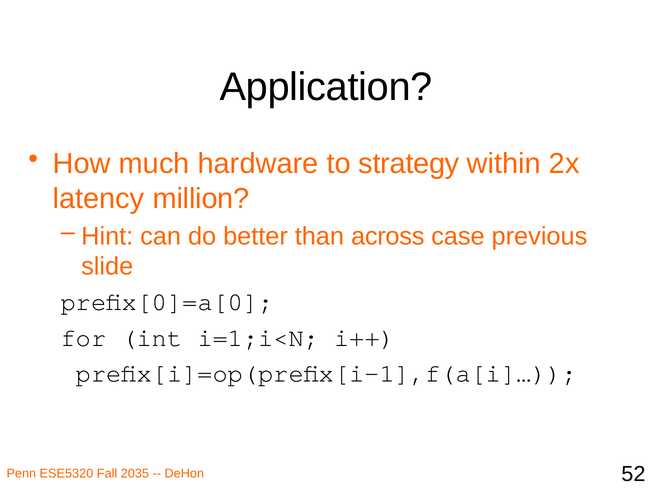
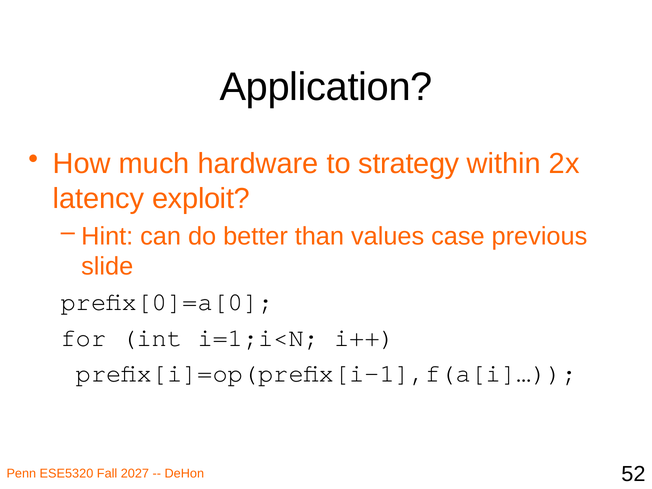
million: million -> exploit (201, 199)
across: across -> values (388, 236)
2035: 2035 -> 2027 (135, 474)
